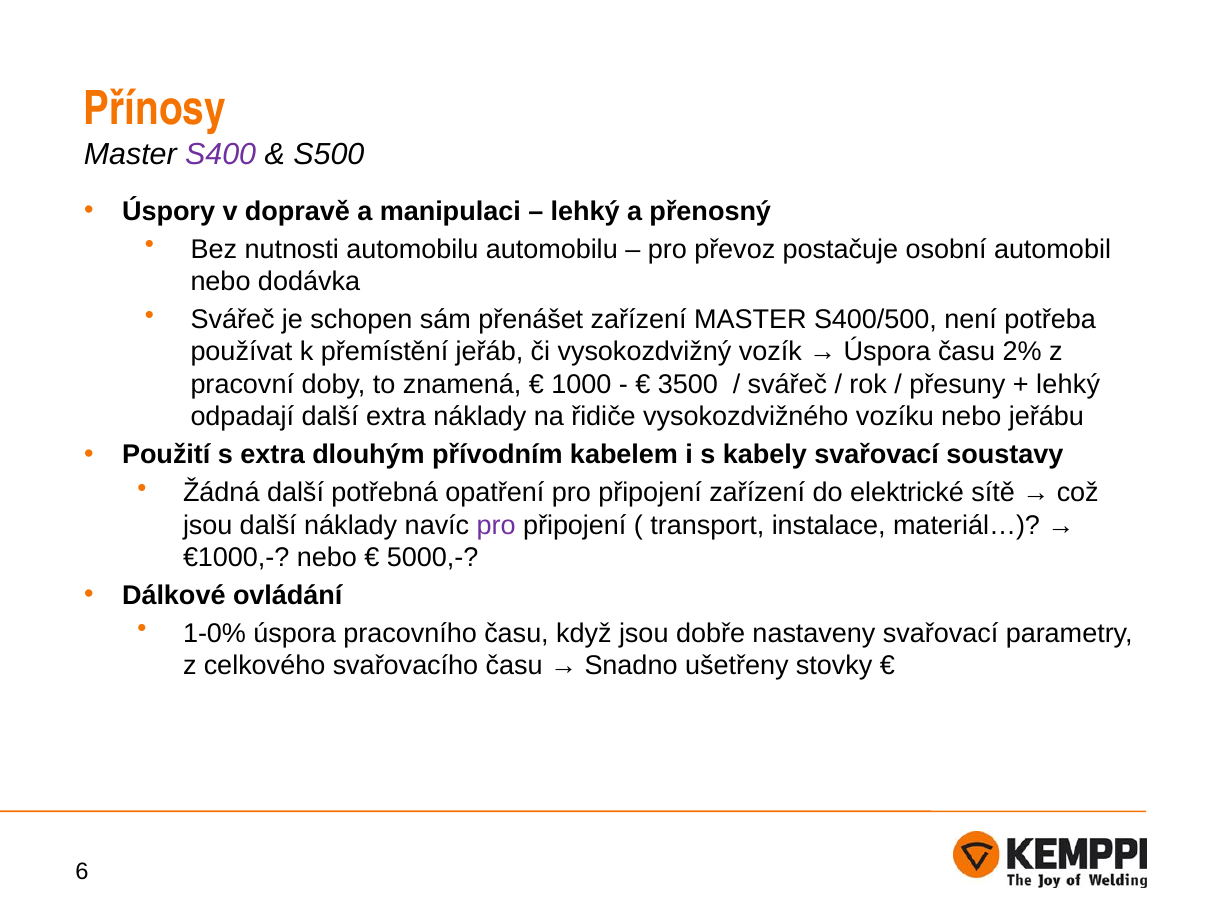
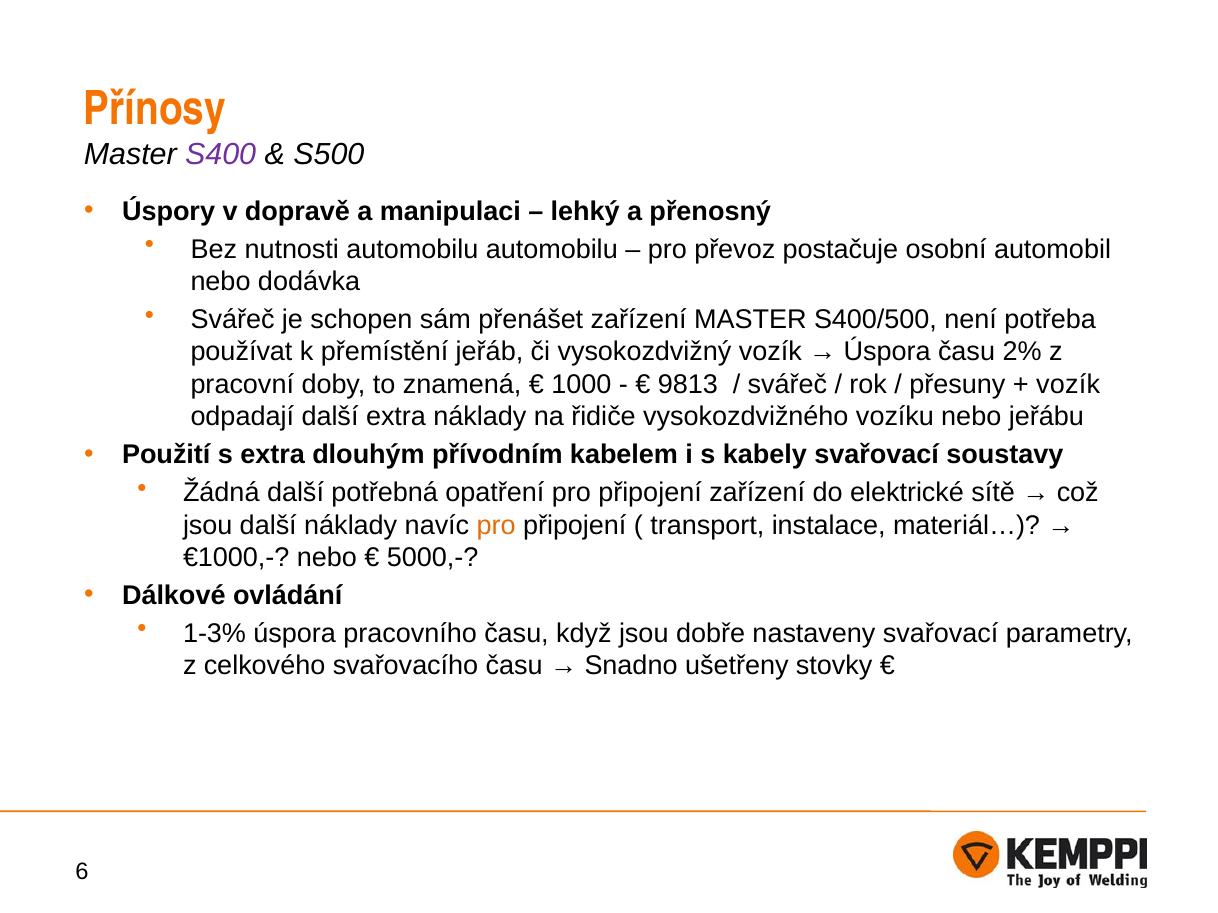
3500: 3500 -> 9813 (688, 385)
lehký: lehký -> vozík (1068, 385)
pro colour: purple -> orange (496, 525)
1-0%: 1-0% -> 1-3% (215, 634)
